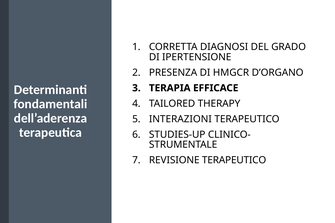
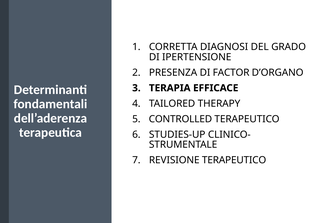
HMGCR: HMGCR -> FACTOR (231, 73)
INTERAZIONI: INTERAZIONI -> CONTROLLED (180, 119)
